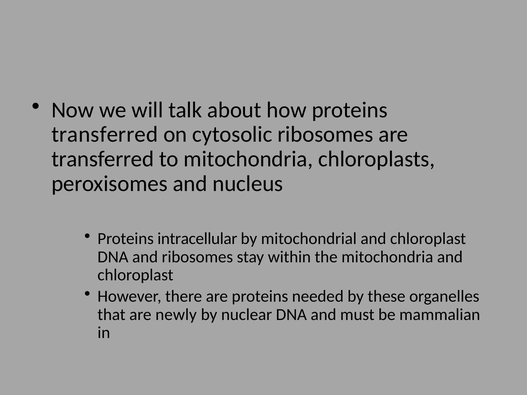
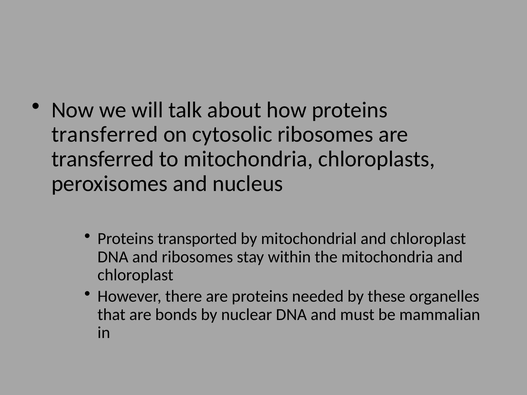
intracellular: intracellular -> transported (197, 239)
newly: newly -> bonds (176, 315)
